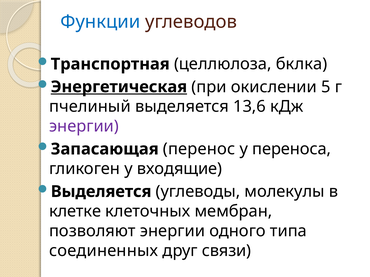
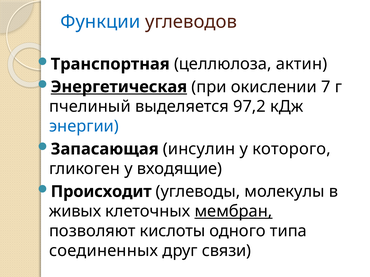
бклка: бклка -> актин (302, 64)
5: 5 -> 7 (326, 87)
13,6: 13,6 -> 97,2 (249, 107)
энергии colour: purple -> blue (84, 126)
перенос: перенос -> инсулин (199, 149)
переноса: переноса -> которого (292, 149)
Выделяется: Выделяется -> Происходит (101, 192)
клетке: клетке -> живых (75, 212)
мембран underline: none -> present (233, 212)
позволяют энергии: энергии -> кислоты (173, 231)
